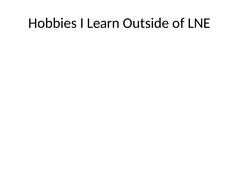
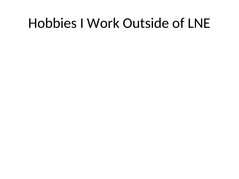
Learn: Learn -> Work (103, 23)
